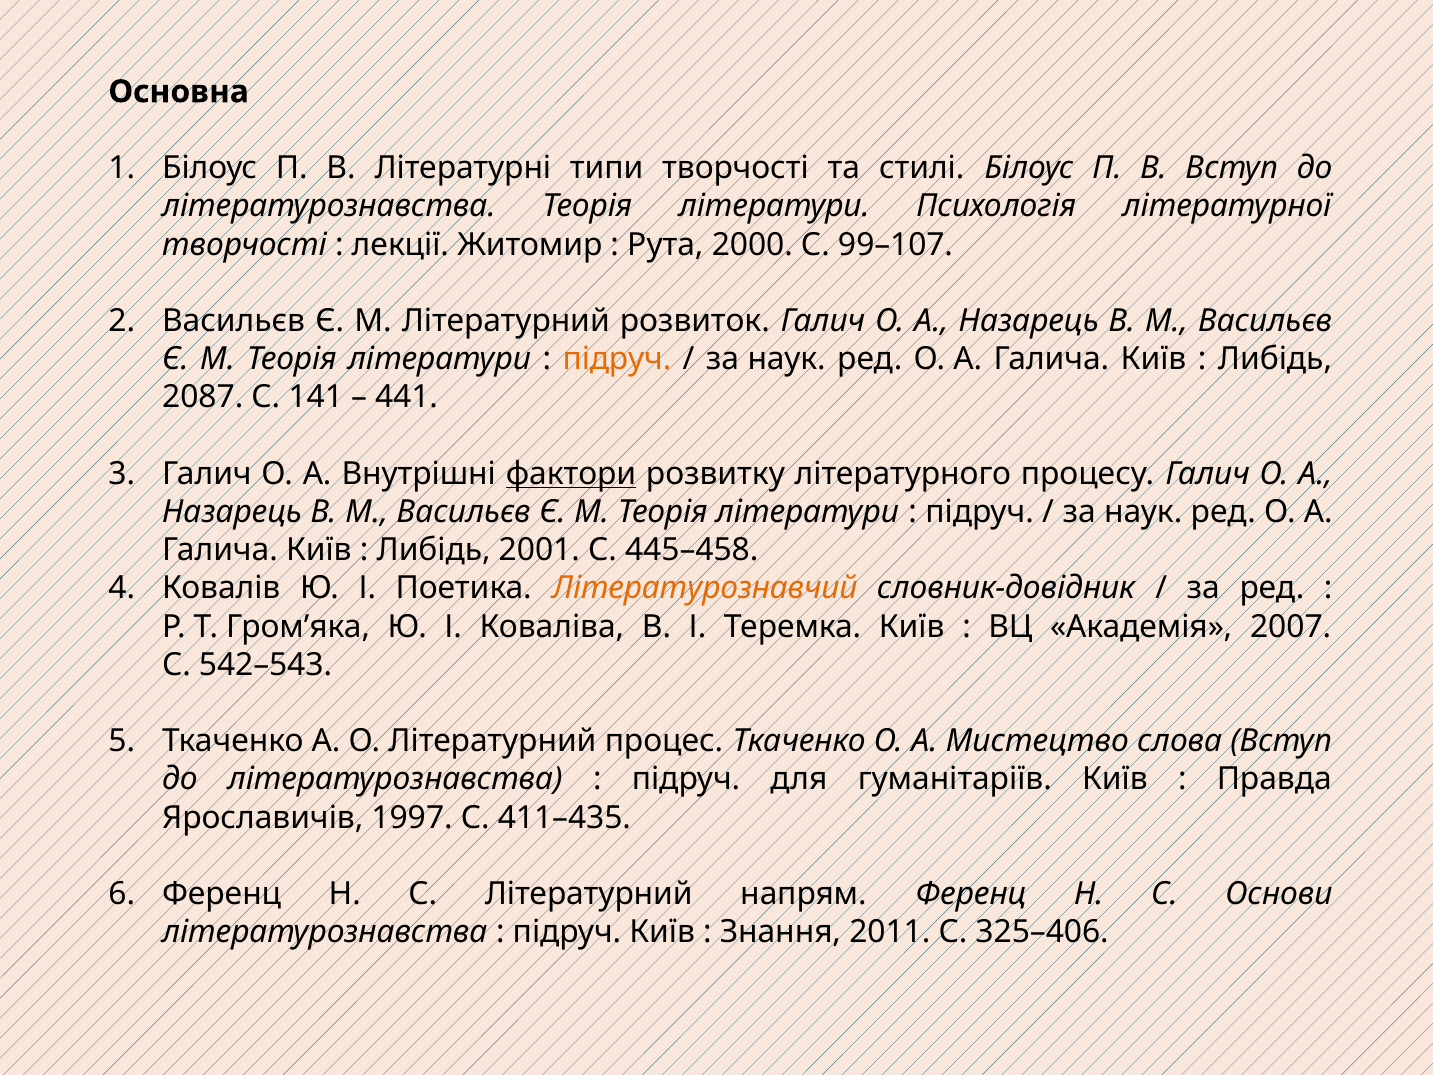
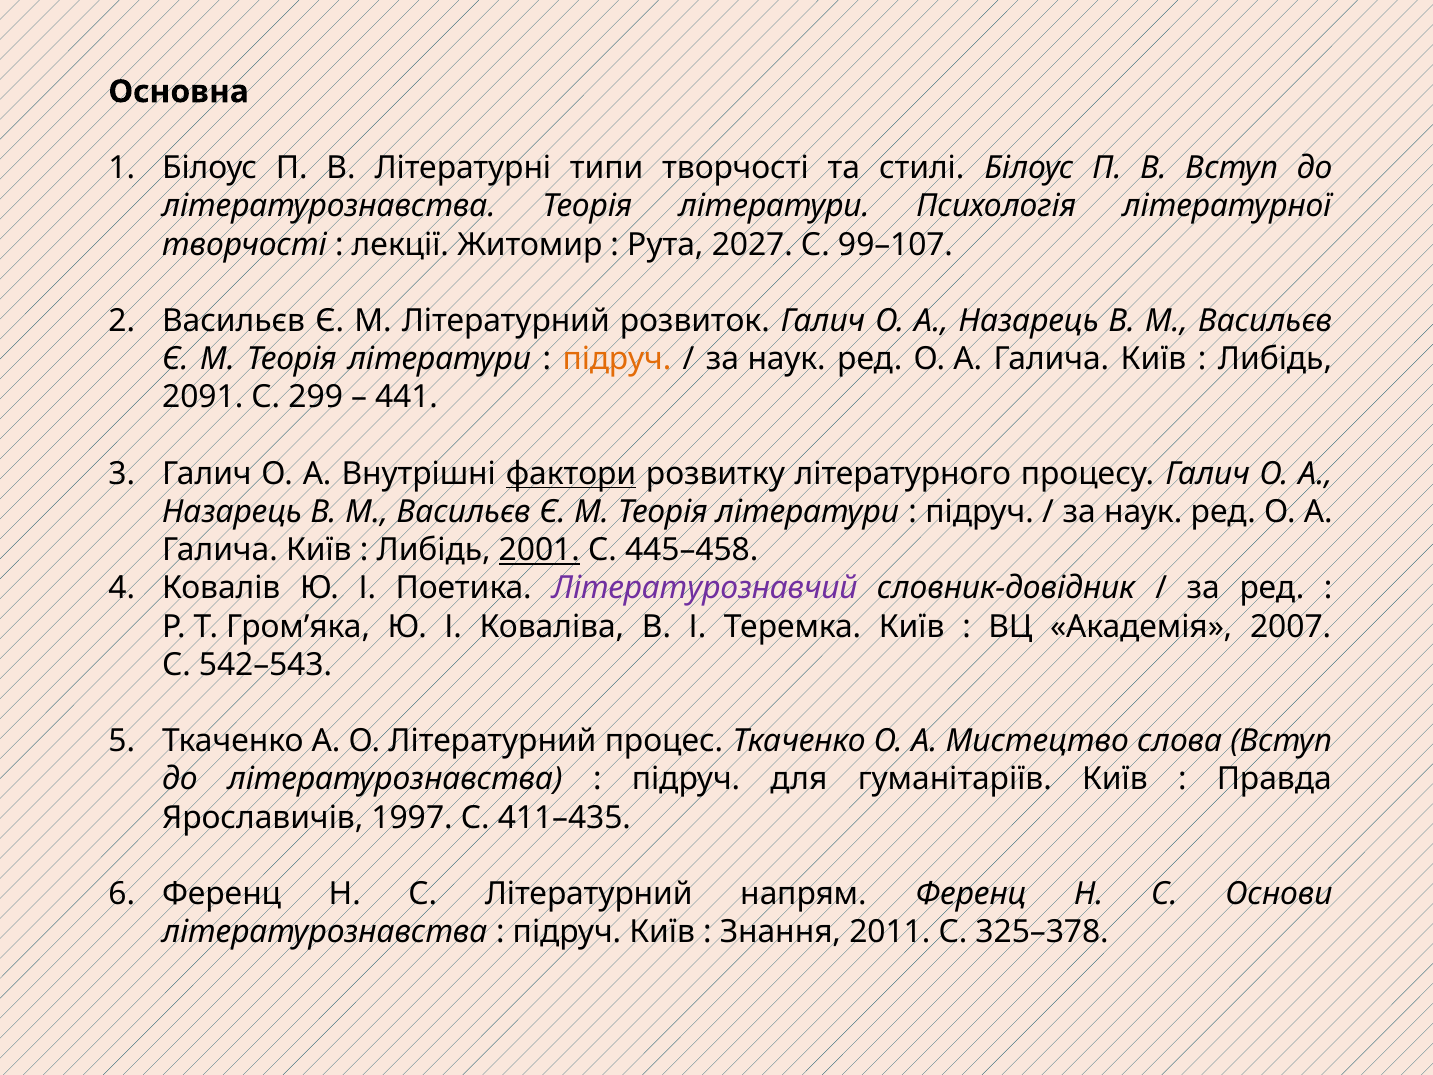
2000: 2000 -> 2027 (752, 245)
2087: 2087 -> 2091 (203, 397)
141: 141 -> 299 (316, 397)
2001 underline: none -> present (539, 550)
Літературознавчий colour: orange -> purple (705, 588)
325–406: 325–406 -> 325–378 (1042, 932)
